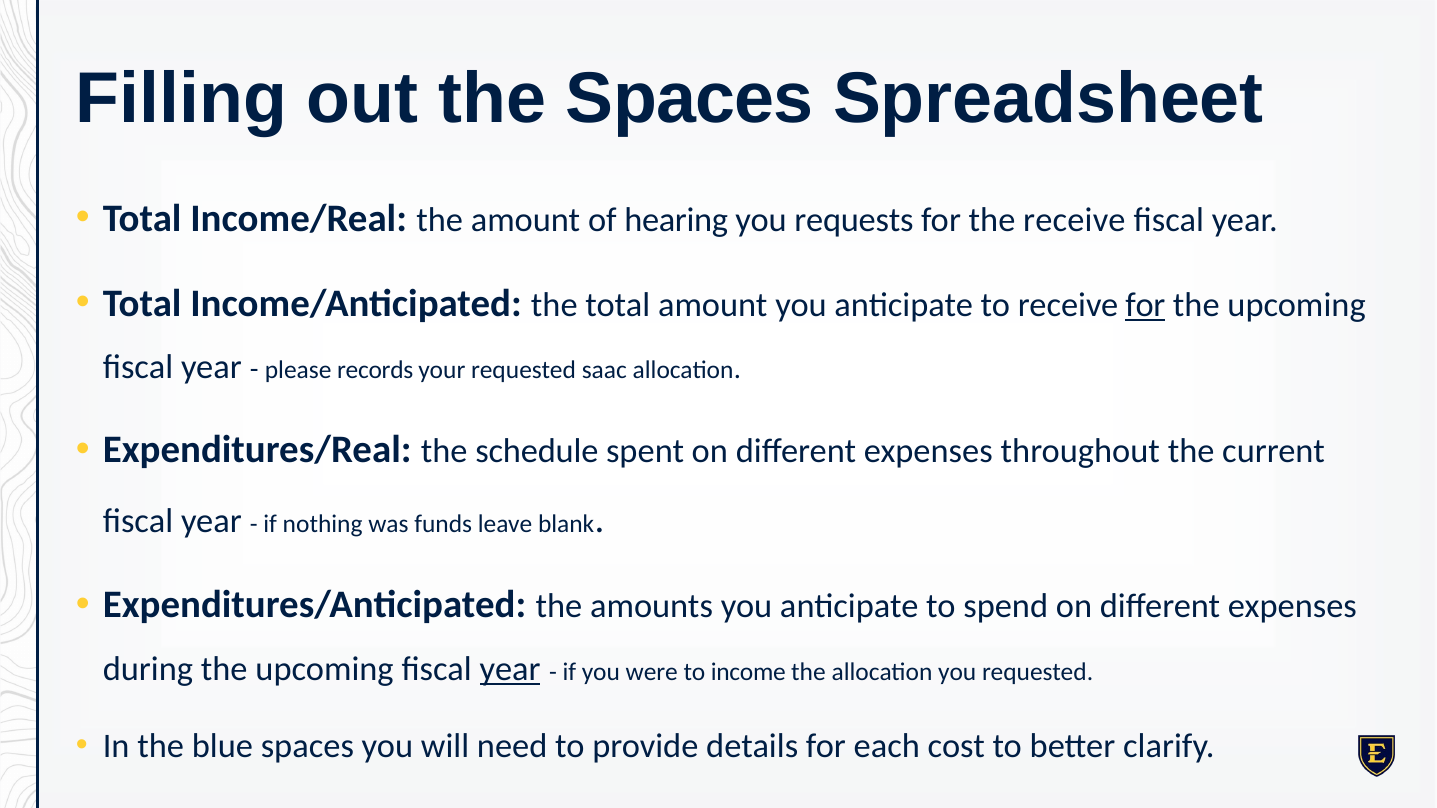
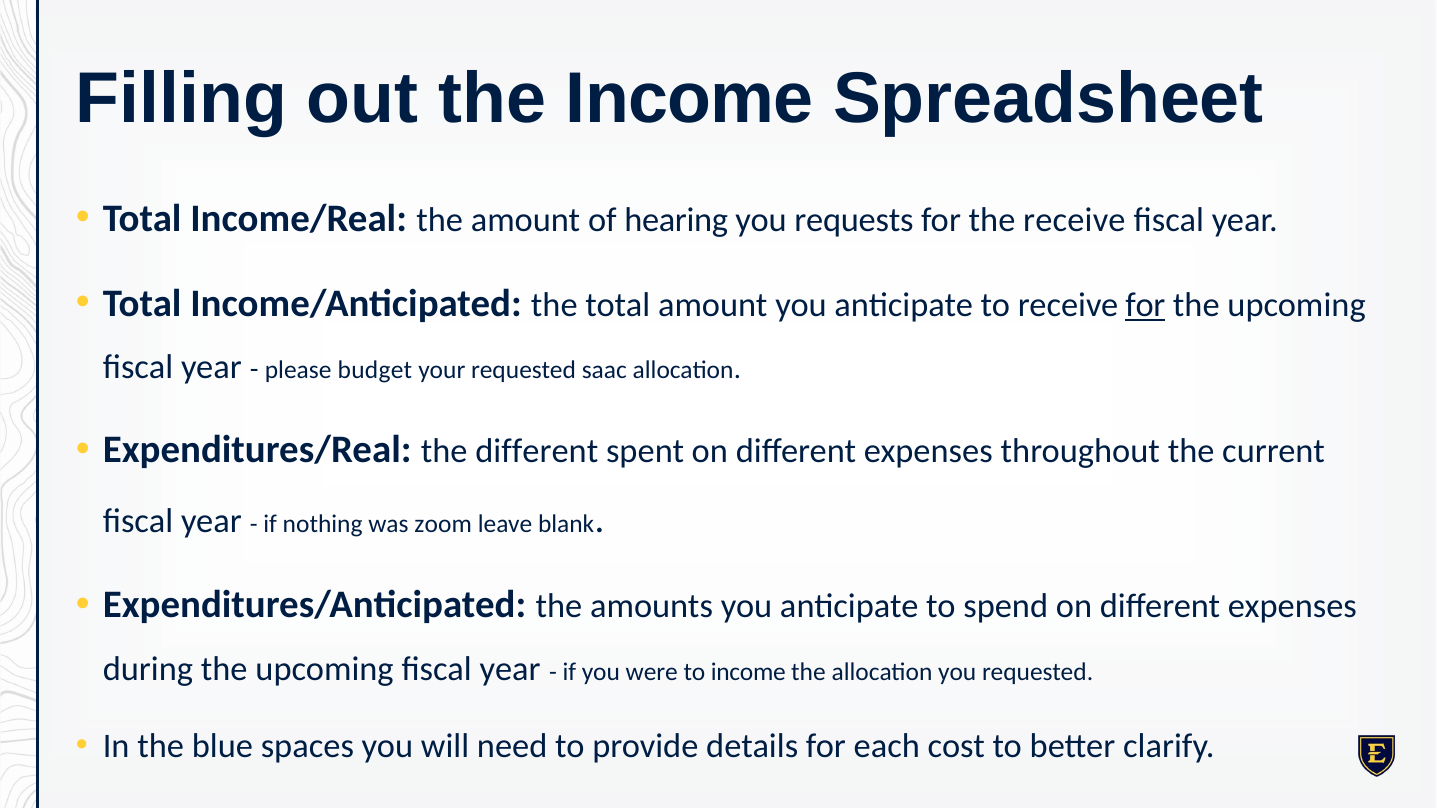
the Spaces: Spaces -> Income (690, 99)
records: records -> budget (375, 371)
the schedule: schedule -> different (537, 452)
funds: funds -> zoom (443, 525)
year underline: present -> none (510, 670)
